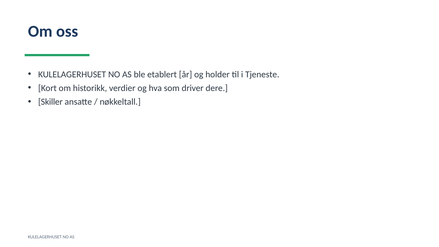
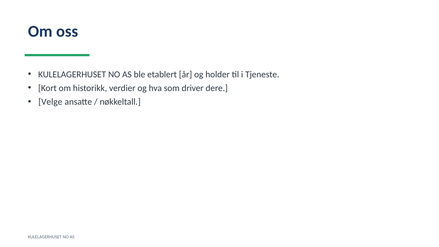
Skiller: Skiller -> Velge (50, 102)
